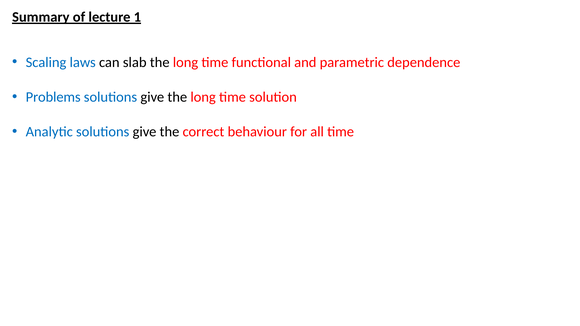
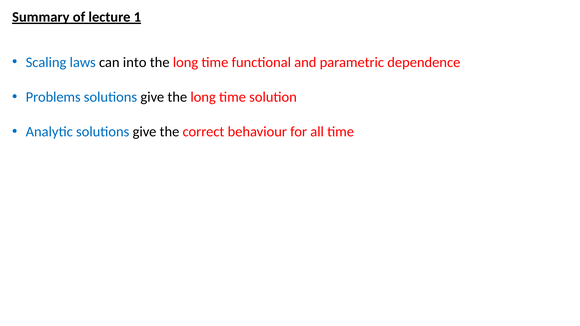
slab: slab -> into (135, 62)
